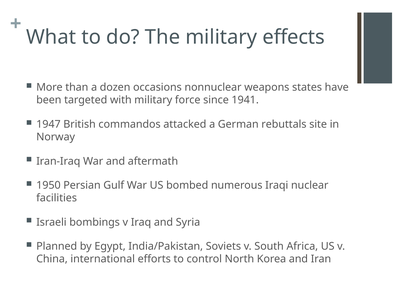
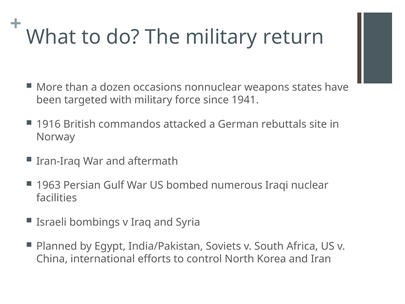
effects: effects -> return (293, 37)
1947: 1947 -> 1916 (48, 124)
1950: 1950 -> 1963 (48, 185)
